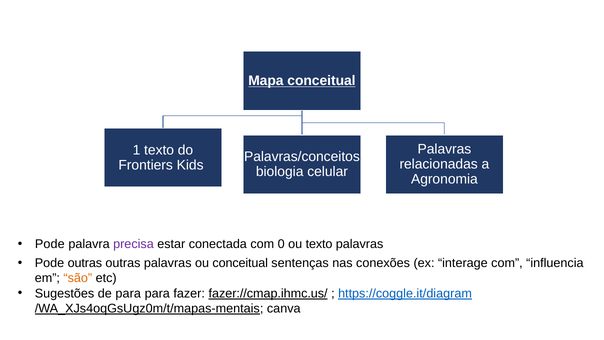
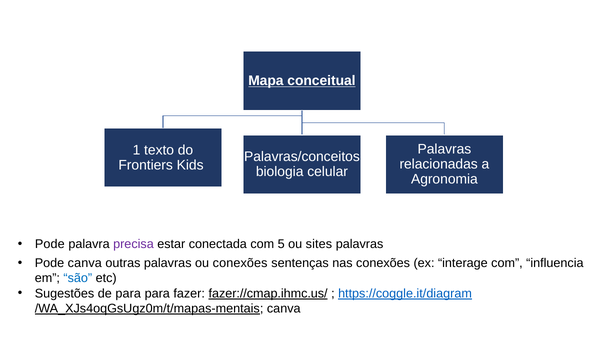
0: 0 -> 5 (281, 244)
ou texto: texto -> sites (319, 244)
Pode outras: outras -> canva (85, 263)
ou conceitual: conceitual -> conexões (240, 263)
são colour: orange -> blue (78, 278)
